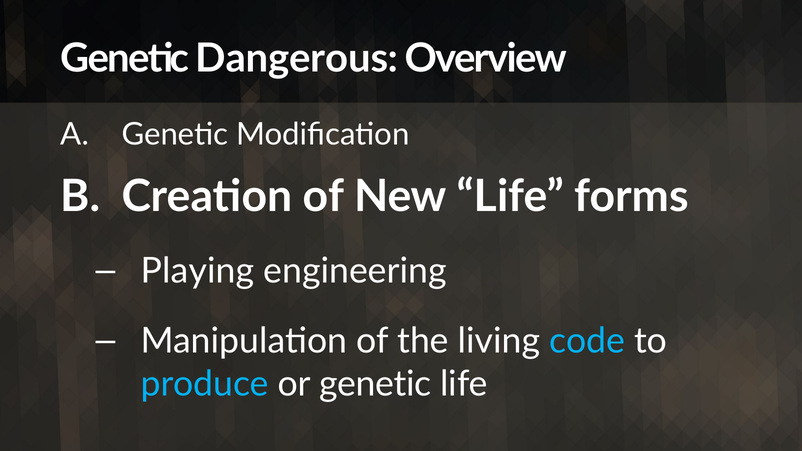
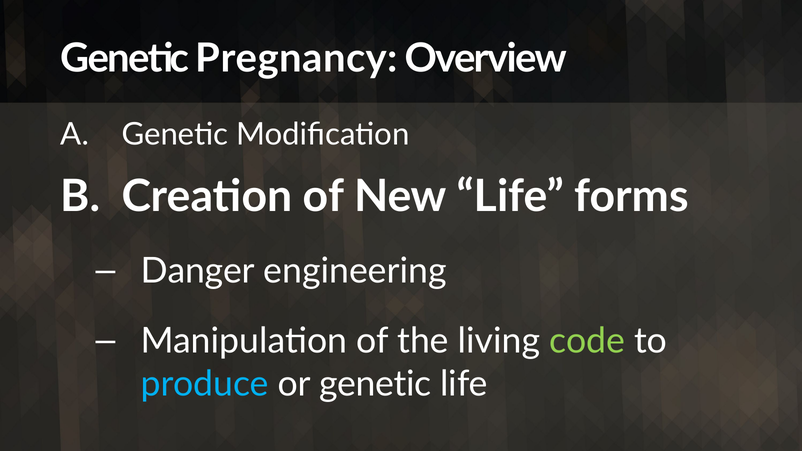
Dangerous: Dangerous -> Pregnancy (297, 58)
Playing: Playing -> Danger (198, 271)
code colour: light blue -> light green (587, 341)
